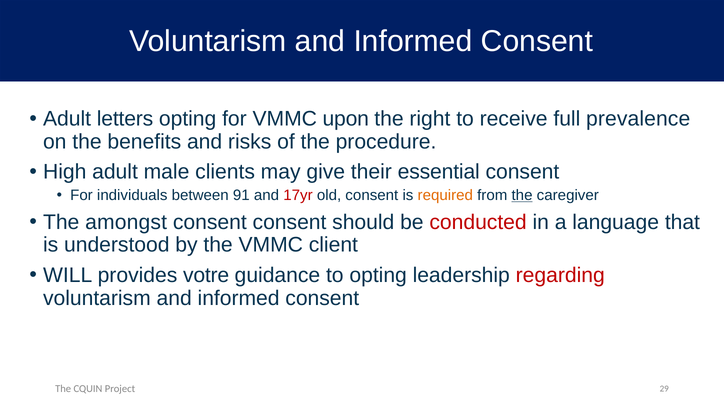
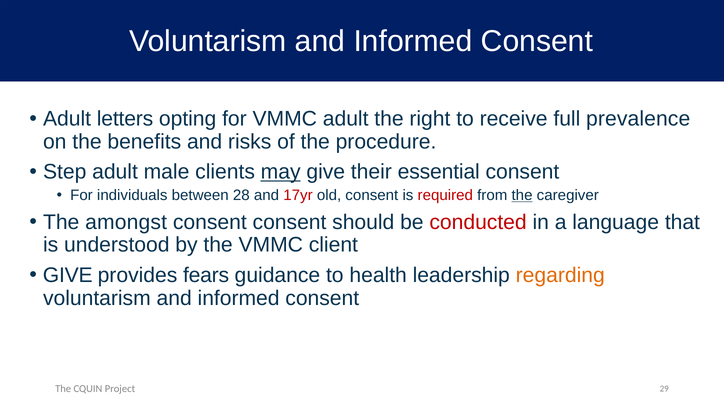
VMMC upon: upon -> adult (346, 119)
High: High -> Step (65, 172)
may underline: none -> present (281, 172)
91: 91 -> 28 (241, 195)
required colour: orange -> red (445, 195)
WILL: WILL -> GIVE (68, 275)
votre: votre -> fears (206, 275)
to opting: opting -> health (378, 275)
regarding colour: red -> orange (560, 275)
